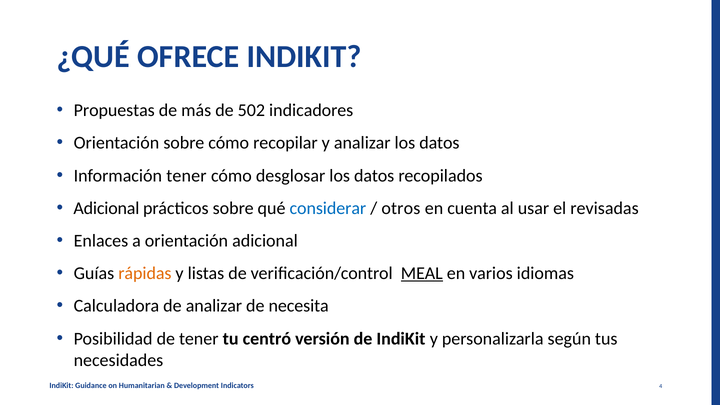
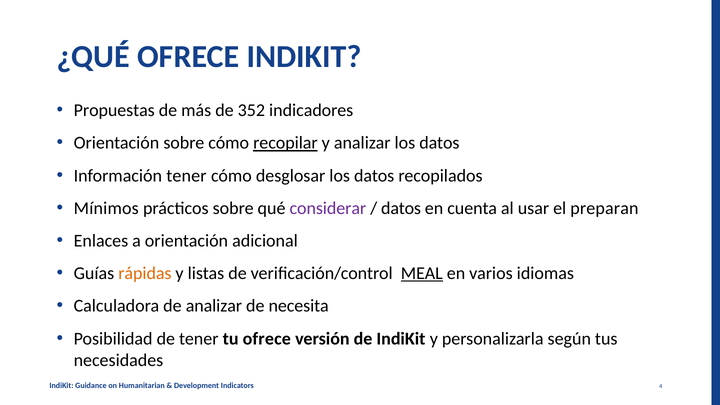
502: 502 -> 352 (251, 110)
recopilar underline: none -> present (285, 143)
Adicional: Adicional -> Mínimos (106, 208)
considerar colour: blue -> purple (328, 208)
otros: otros -> datos (401, 208)
revisadas: revisadas -> preparan (604, 208)
tu centró: centró -> ofrece (267, 339)
